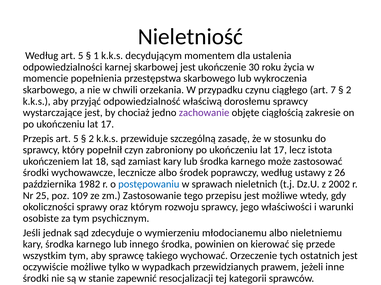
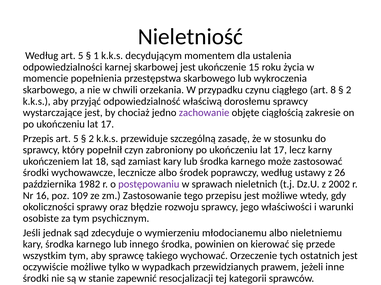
30: 30 -> 15 (254, 67)
7: 7 -> 8 (333, 90)
istota: istota -> karny (320, 150)
postępowaniu colour: blue -> purple (149, 185)
25: 25 -> 16 (42, 196)
którym: którym -> błędzie (146, 207)
